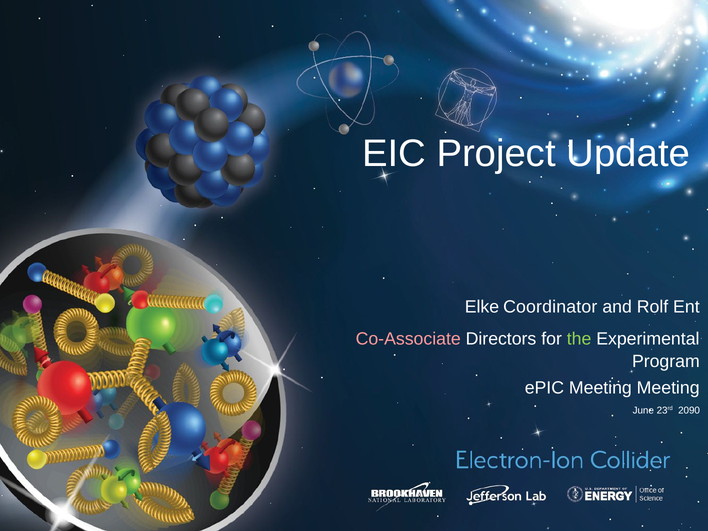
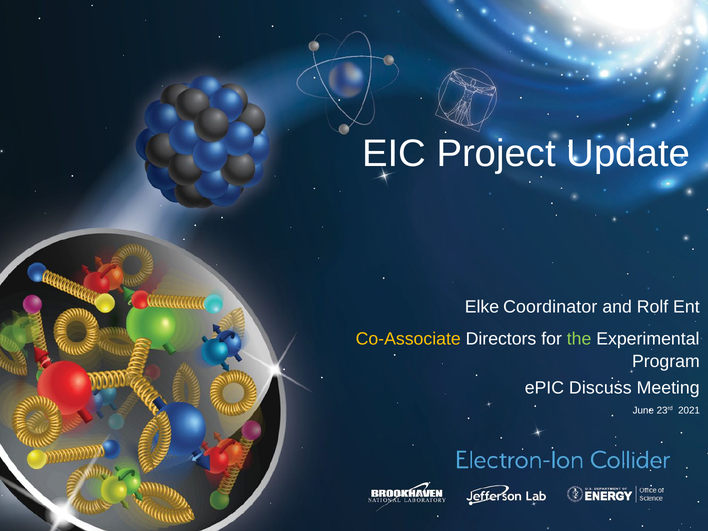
Co-Associate colour: pink -> yellow (408, 339)
ePIC Meeting: Meeting -> Discuss (600, 388)
2090: 2090 -> 2021 (689, 410)
